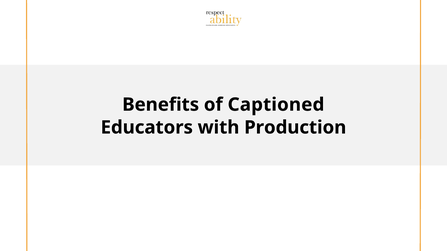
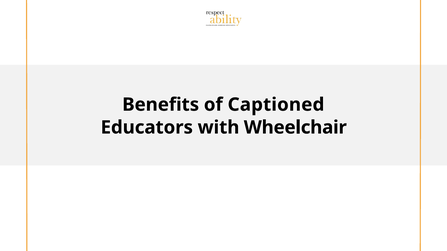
Production: Production -> Wheelchair (295, 128)
